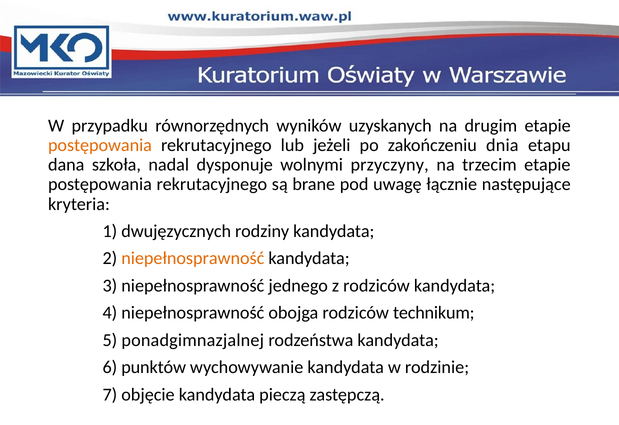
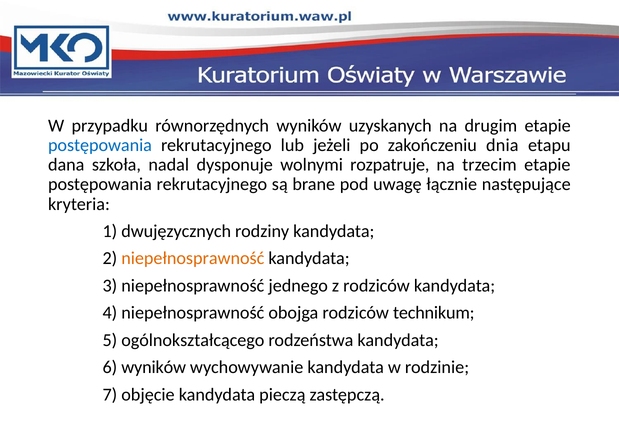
postępowania colour: orange -> blue (100, 145)
przyczyny: przyczyny -> rozpatruje (390, 165)
ponadgimnazjalnej: ponadgimnazjalnej -> ogólnokształcącego (193, 340)
6 punktów: punktów -> wyników (154, 367)
